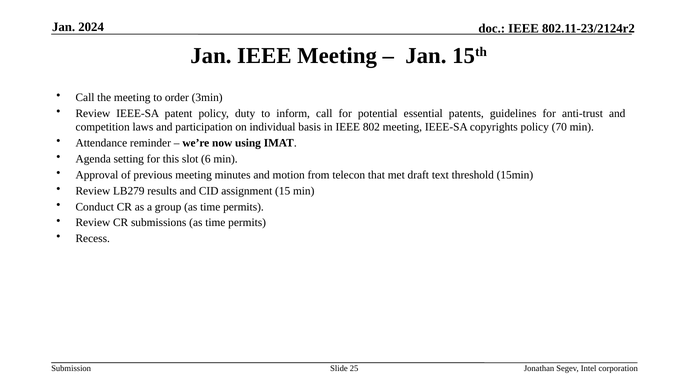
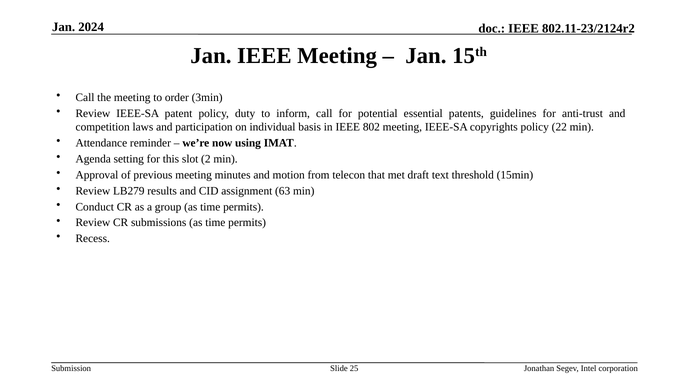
70: 70 -> 22 (559, 127)
6: 6 -> 2 (206, 159)
15: 15 -> 63 (283, 191)
